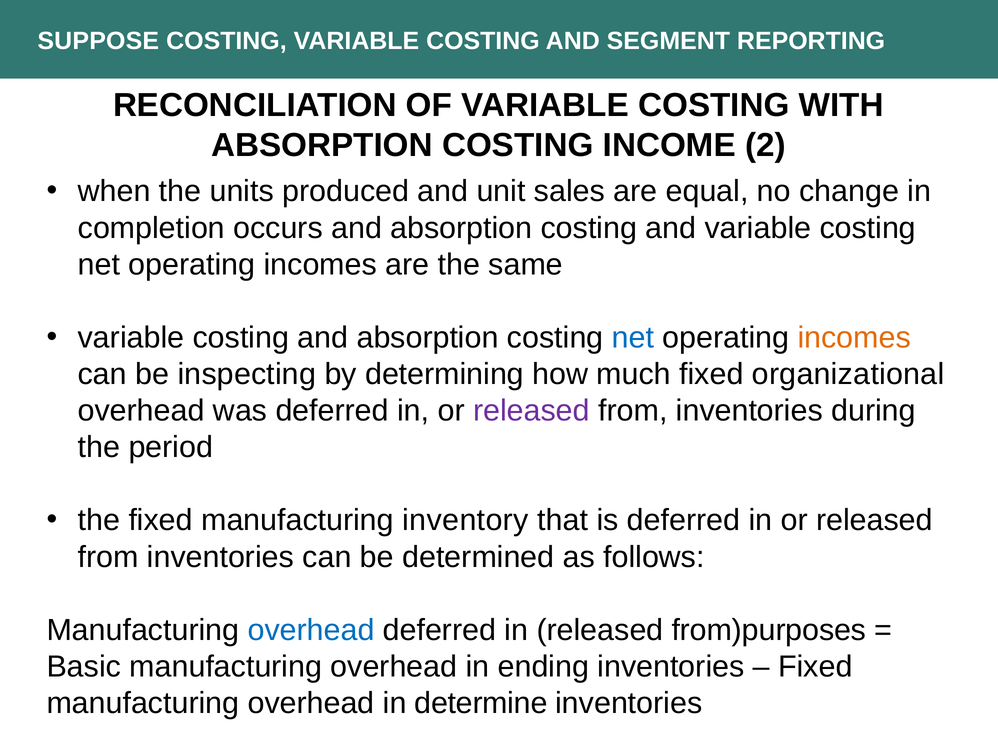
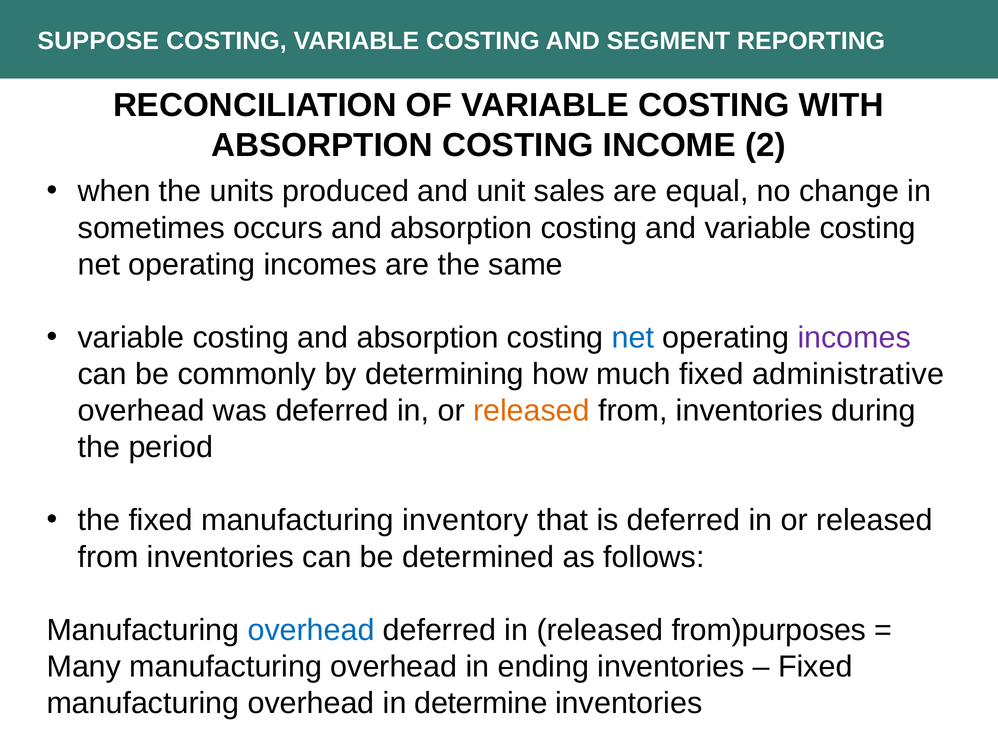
completion: completion -> sometimes (151, 228)
incomes colour: orange -> purple (854, 338)
inspecting: inspecting -> commonly (247, 374)
organizational: organizational -> administrative (848, 374)
released colour: purple -> orange (531, 411)
Basic: Basic -> Many (84, 667)
